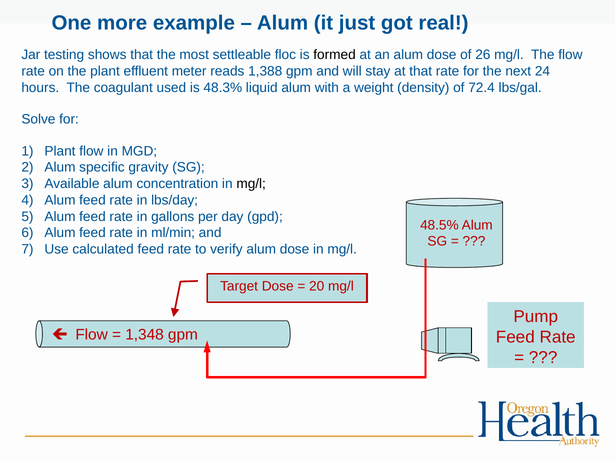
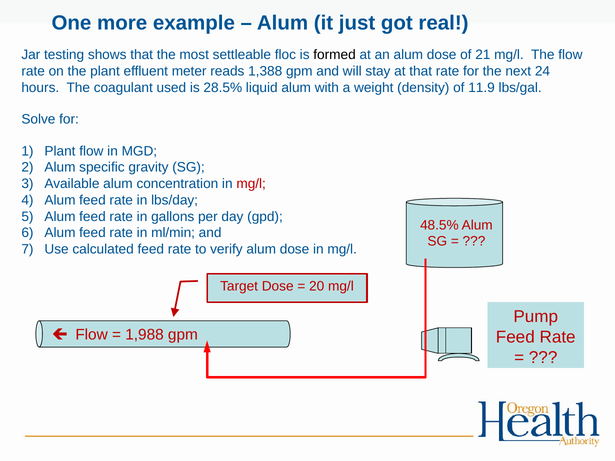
26: 26 -> 21 (483, 55)
48.3%: 48.3% -> 28.5% (223, 88)
72.4: 72.4 -> 11.9 (482, 88)
mg/l colour: black -> red (251, 184)
1,348: 1,348 -> 1,988 (145, 335)
